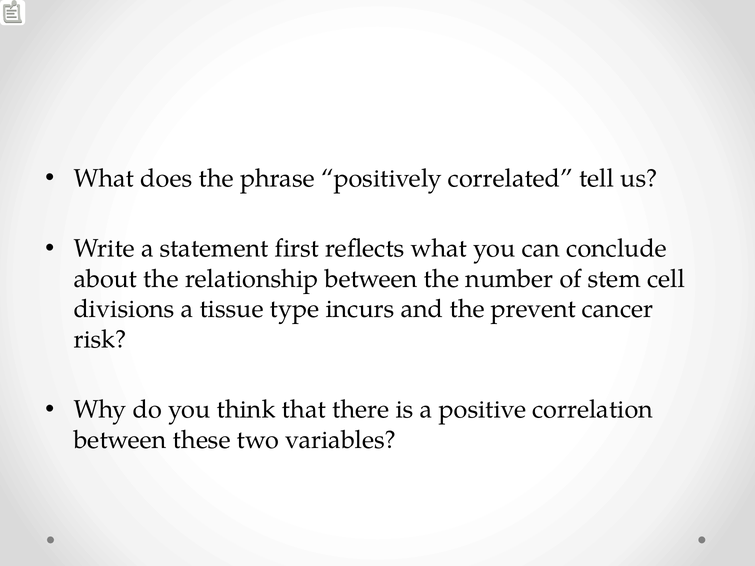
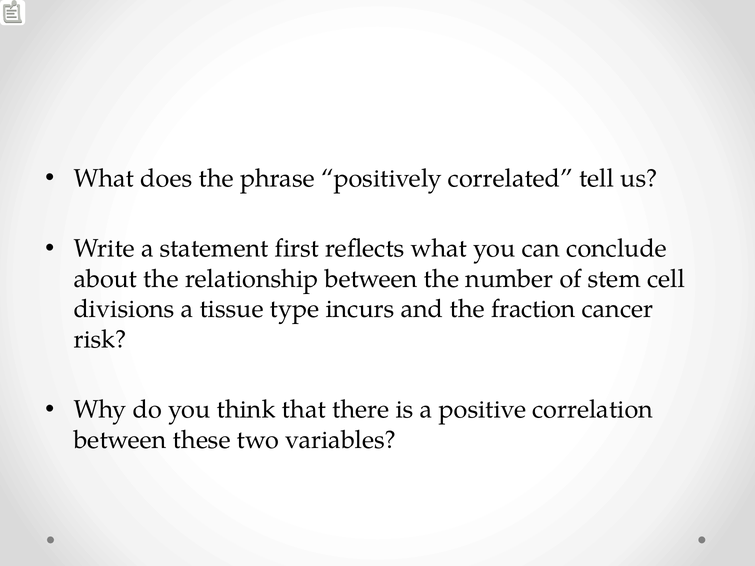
prevent: prevent -> fraction (533, 309)
